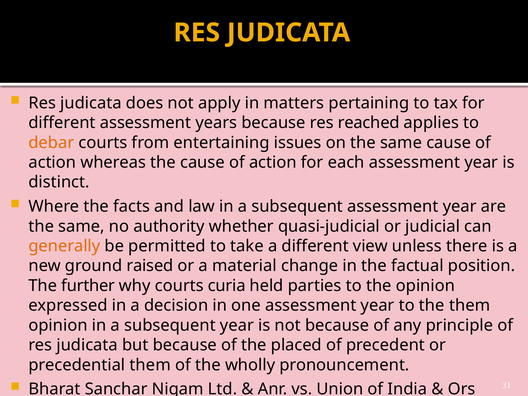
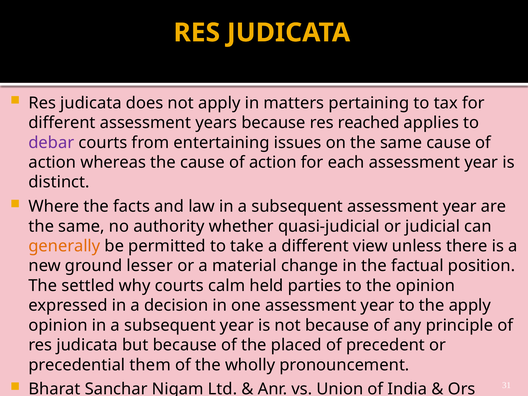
debar colour: orange -> purple (51, 143)
raised: raised -> lesser (150, 266)
further: further -> settled (88, 286)
curia: curia -> calm (227, 286)
the them: them -> apply (470, 305)
